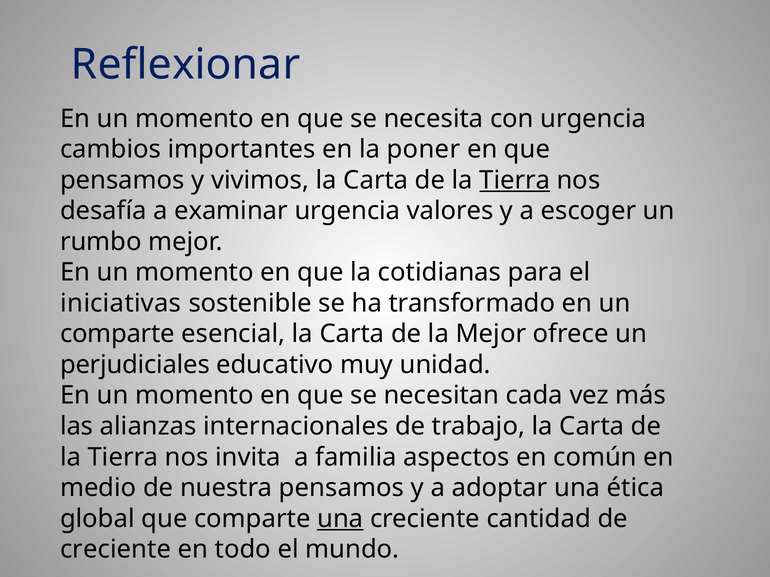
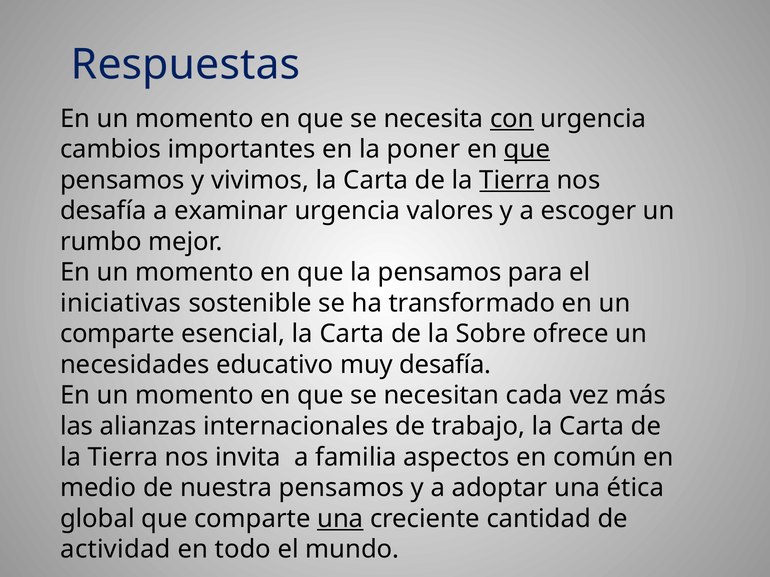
Reflexionar: Reflexionar -> Respuestas (186, 64)
con underline: none -> present (512, 119)
que underline: none -> present (527, 149)
la cotidianas: cotidianas -> pensamos (440, 273)
la Mejor: Mejor -> Sobre (491, 334)
perjudiciales: perjudiciales -> necesidades (135, 365)
muy unidad: unidad -> desafía (445, 365)
creciente: creciente -> actividad (116, 550)
